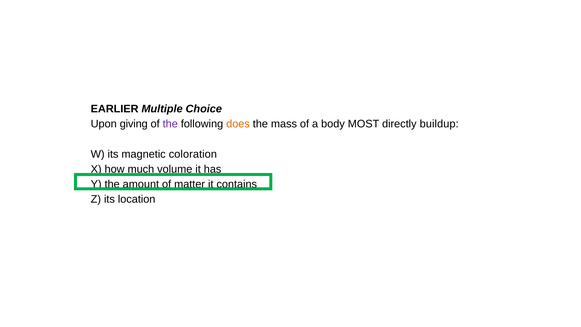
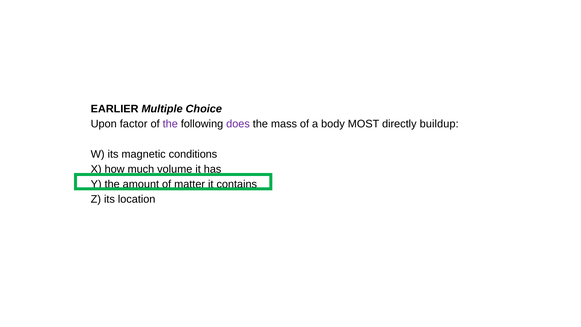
giving: giving -> factor (134, 124)
does colour: orange -> purple (238, 124)
coloration: coloration -> conditions (193, 154)
